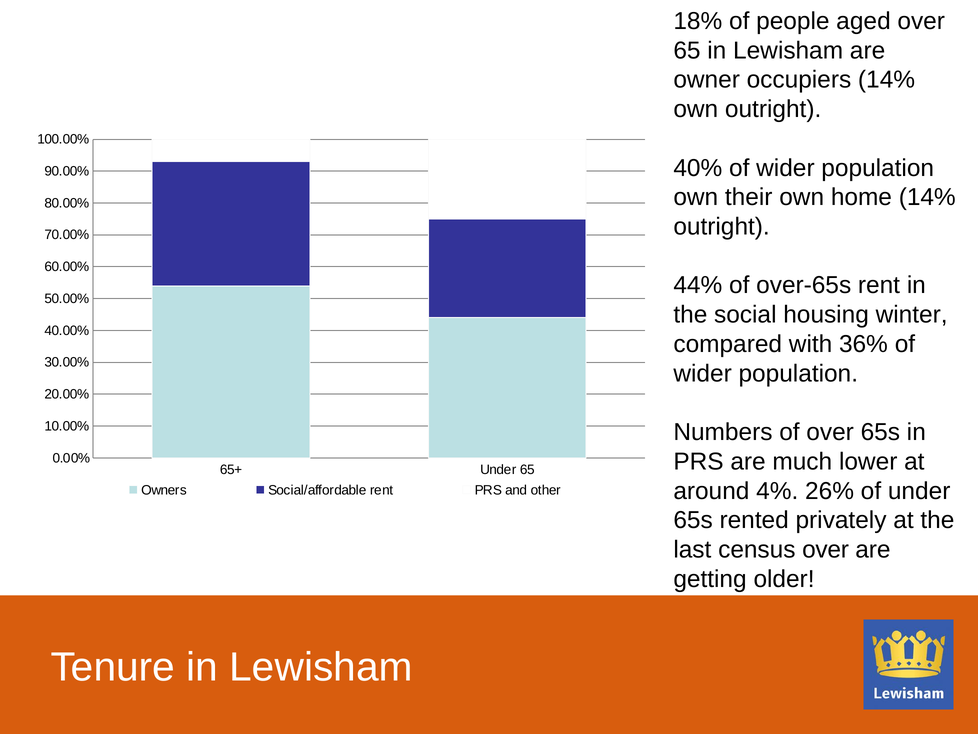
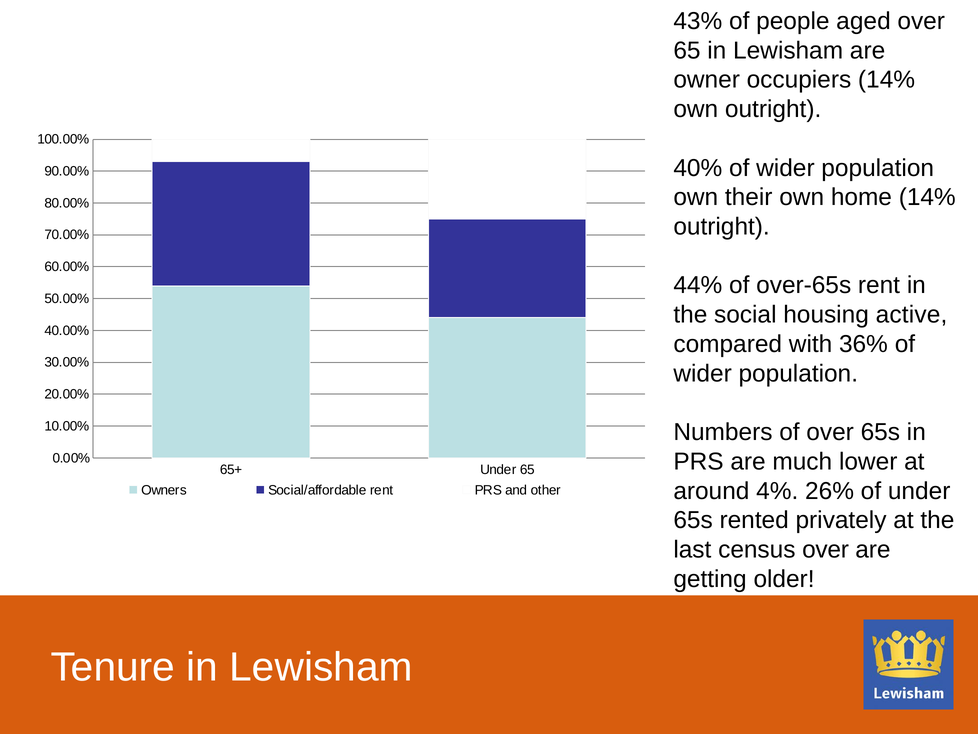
18%: 18% -> 43% (698, 21)
winter: winter -> active (912, 315)
